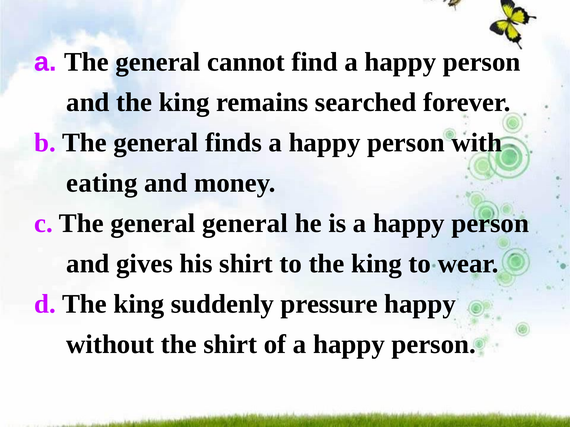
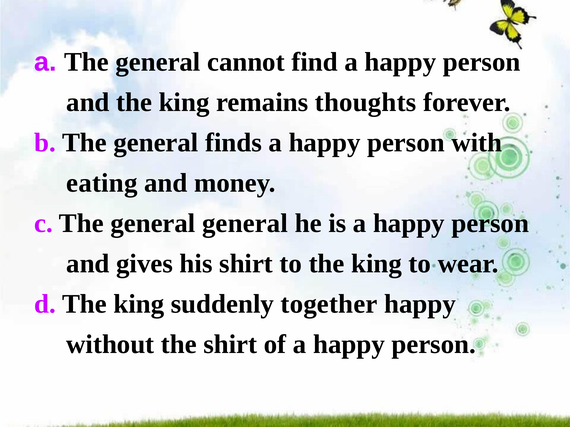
searched: searched -> thoughts (366, 103)
pressure: pressure -> together (329, 304)
